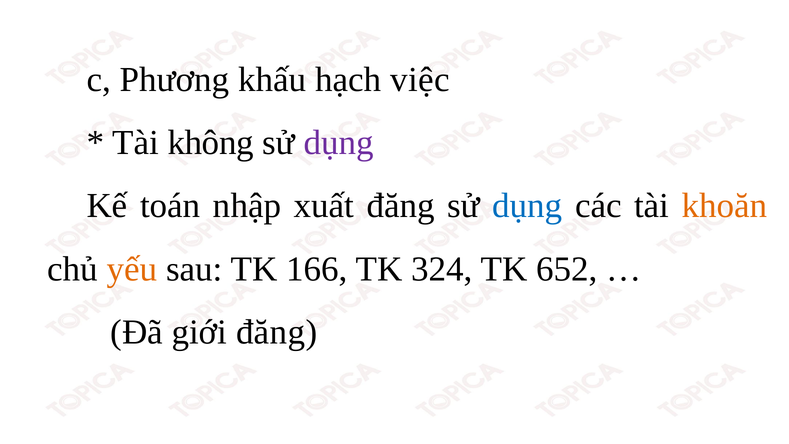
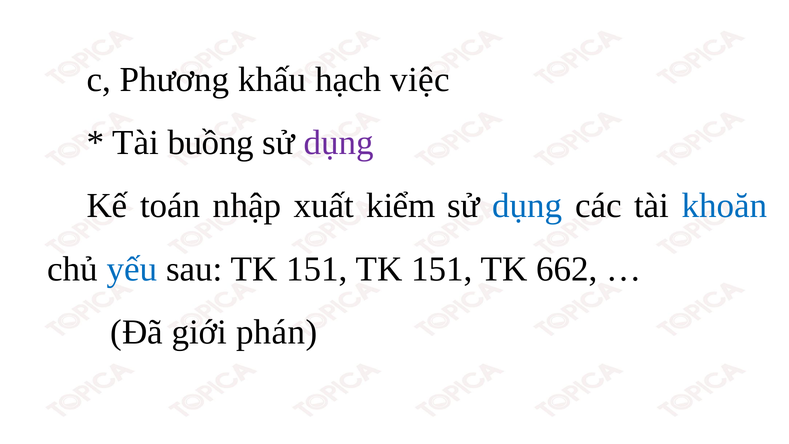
không: không -> buồng (211, 143)
xuất đăng: đăng -> kiểm (401, 206)
khoăn colour: orange -> blue (724, 206)
yếu colour: orange -> blue (132, 269)
sau TK 166: 166 -> 151 (317, 269)
324: 324 -> 151 (442, 269)
652: 652 -> 662 (567, 269)
giới đăng: đăng -> phán (277, 332)
